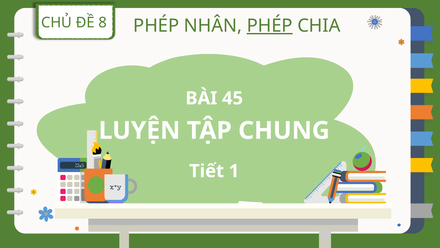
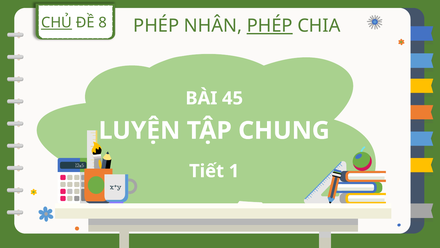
CHỦ underline: none -> present (57, 23)
